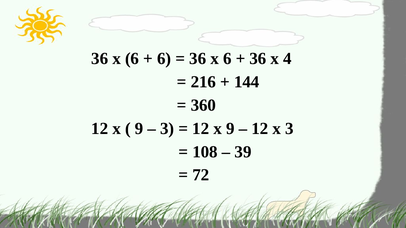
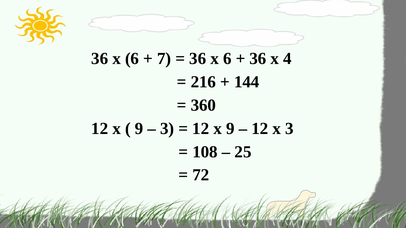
6: 6 -> 7 (164, 59)
39: 39 -> 25 (243, 152)
